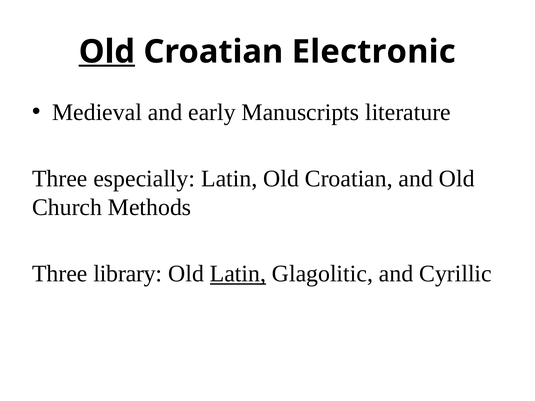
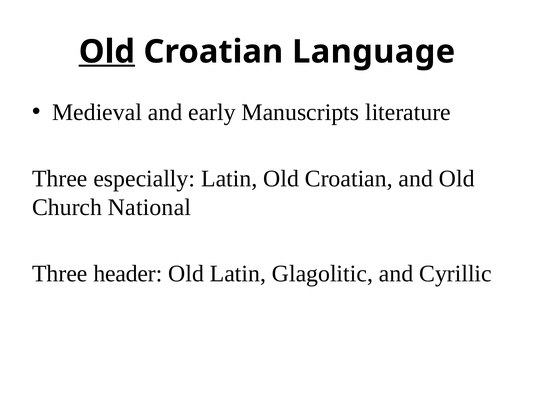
Electronic: Electronic -> Language (374, 52)
Methods: Methods -> National (149, 207)
library: library -> header (128, 274)
Latin underline: present -> none (238, 274)
